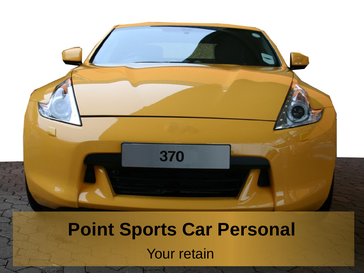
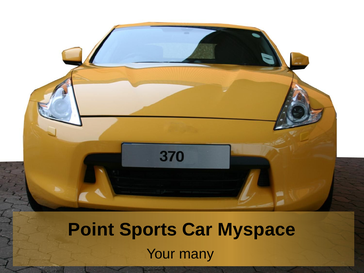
Personal: Personal -> Myspace (257, 230)
retain: retain -> many (197, 254)
